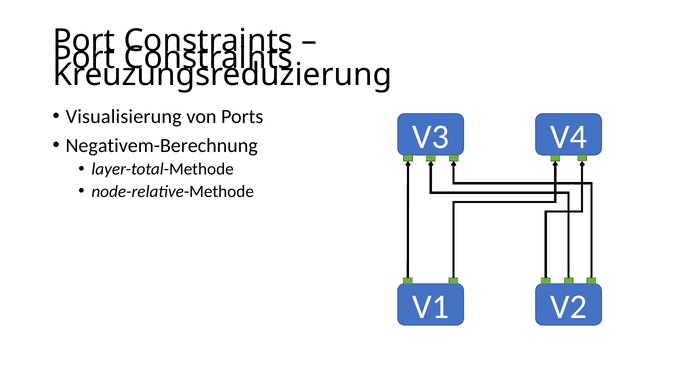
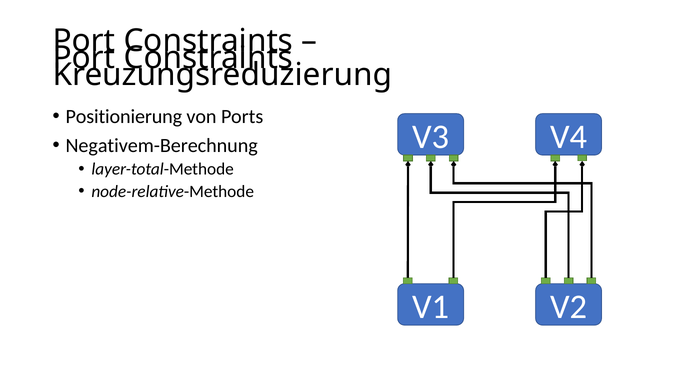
Visualisierung: Visualisierung -> Positionierung (124, 117)
